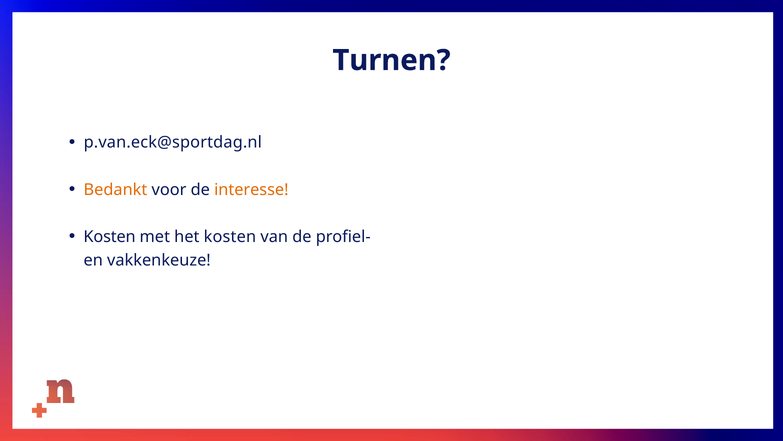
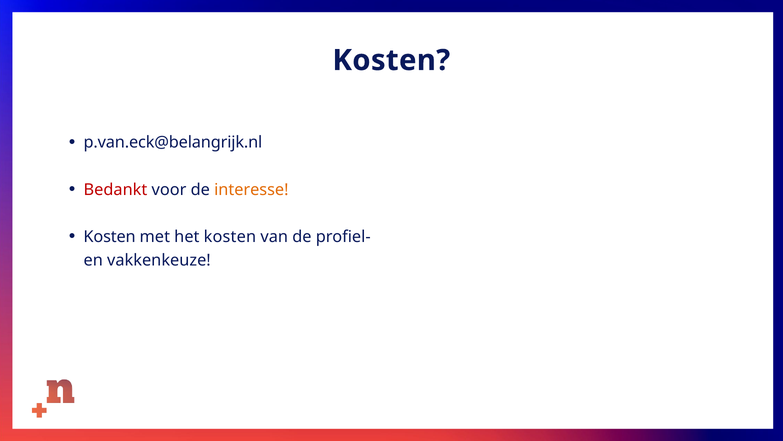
Turnen: Turnen -> Kosten (391, 60)
p.van.eck@sportdag.nl: p.van.eck@sportdag.nl -> p.van.eck@belangrijk.nl (173, 142)
Bedankt colour: orange -> red (115, 189)
